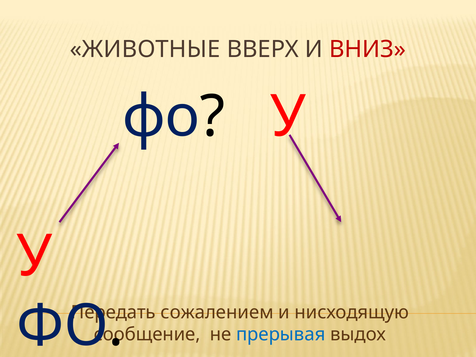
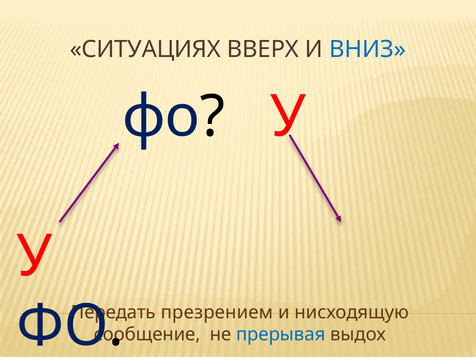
ЖИВОТНЫЕ: ЖИВОТНЫЕ -> СИТУАЦИЯХ (145, 49)
ВНИЗ colour: red -> blue (368, 49)
сожалением: сожалением -> презрением (217, 312)
